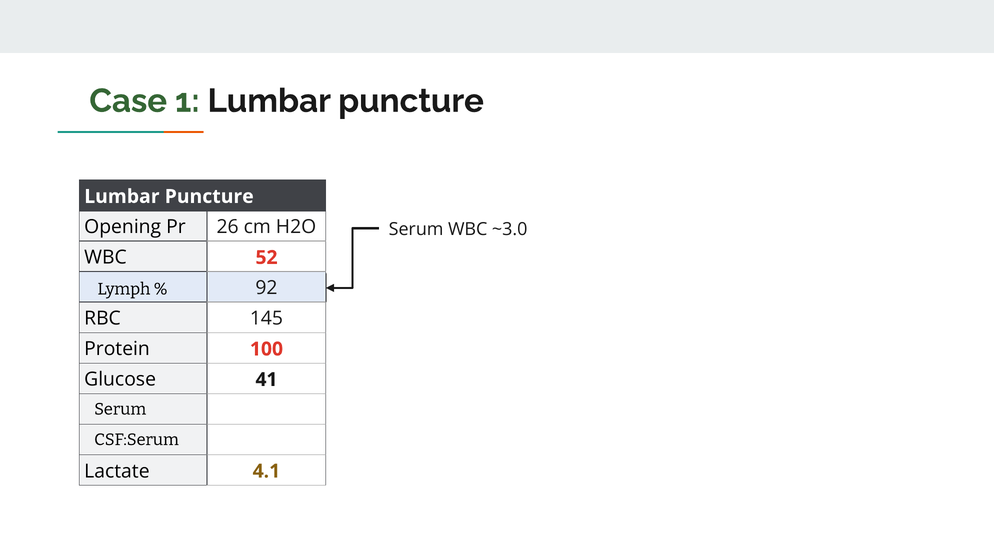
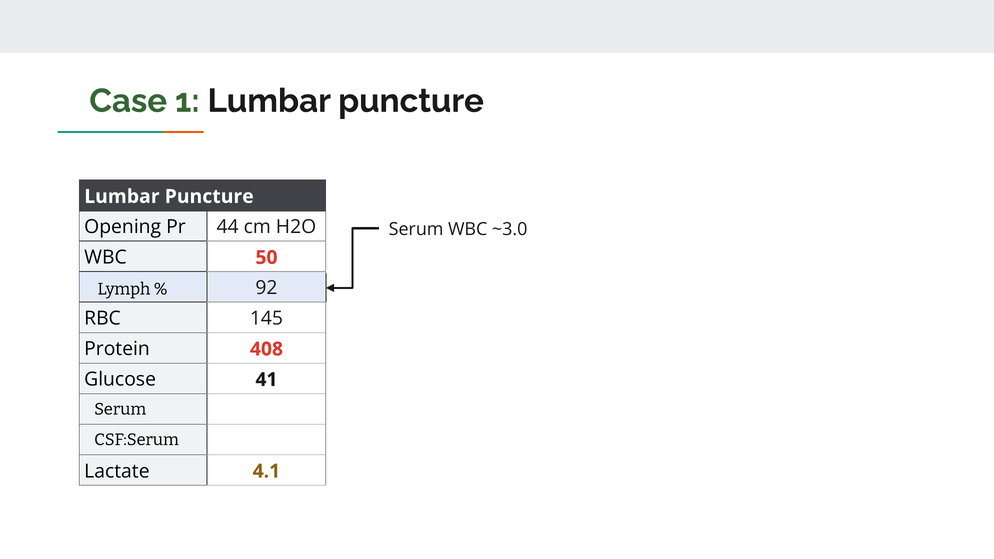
26: 26 -> 44 (228, 227)
52: 52 -> 50 (266, 258)
100: 100 -> 408 (266, 349)
